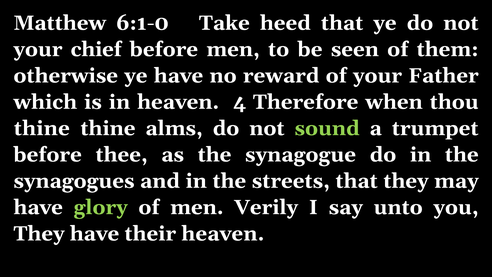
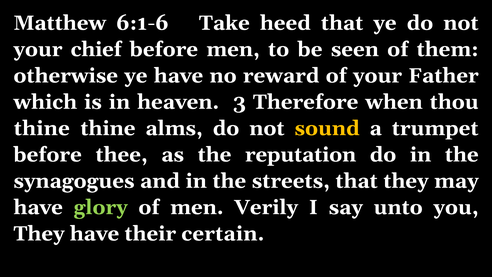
6:1-0: 6:1-0 -> 6:1-6 (142, 23)
4: 4 -> 3 (239, 102)
sound colour: light green -> yellow (327, 128)
synagogue: synagogue -> reputation (301, 155)
their heaven: heaven -> certain (223, 234)
